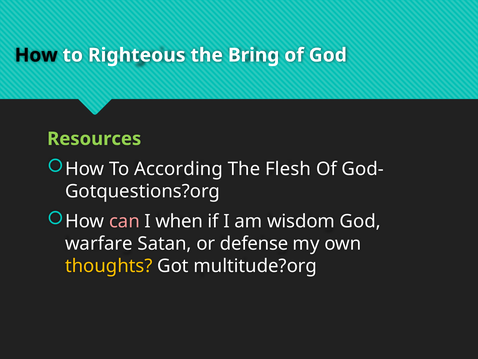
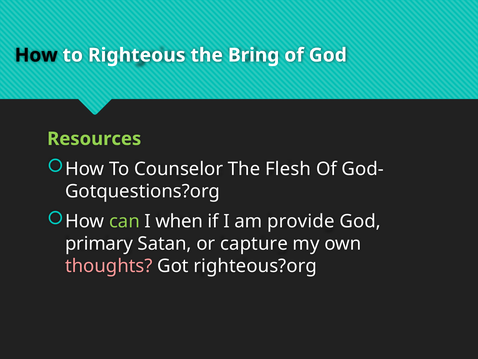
According: According -> Counselor (179, 169)
can colour: pink -> light green (124, 221)
wisdom: wisdom -> provide (301, 221)
warfare: warfare -> primary (99, 243)
defense: defense -> capture (254, 243)
thoughts colour: yellow -> pink (109, 266)
multitude?org: multitude?org -> righteous?org (255, 266)
